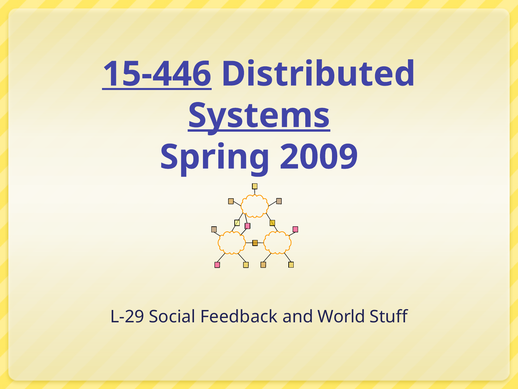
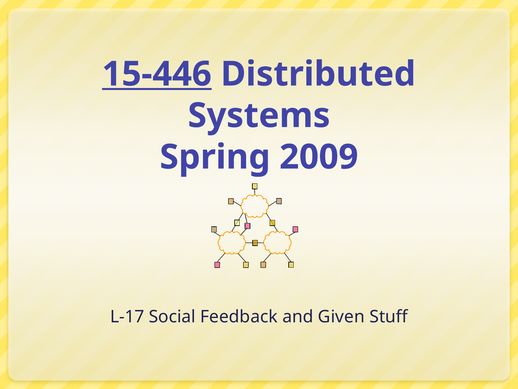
Systems underline: present -> none (259, 115)
L-29: L-29 -> L-17 (127, 316)
World: World -> Given (341, 316)
